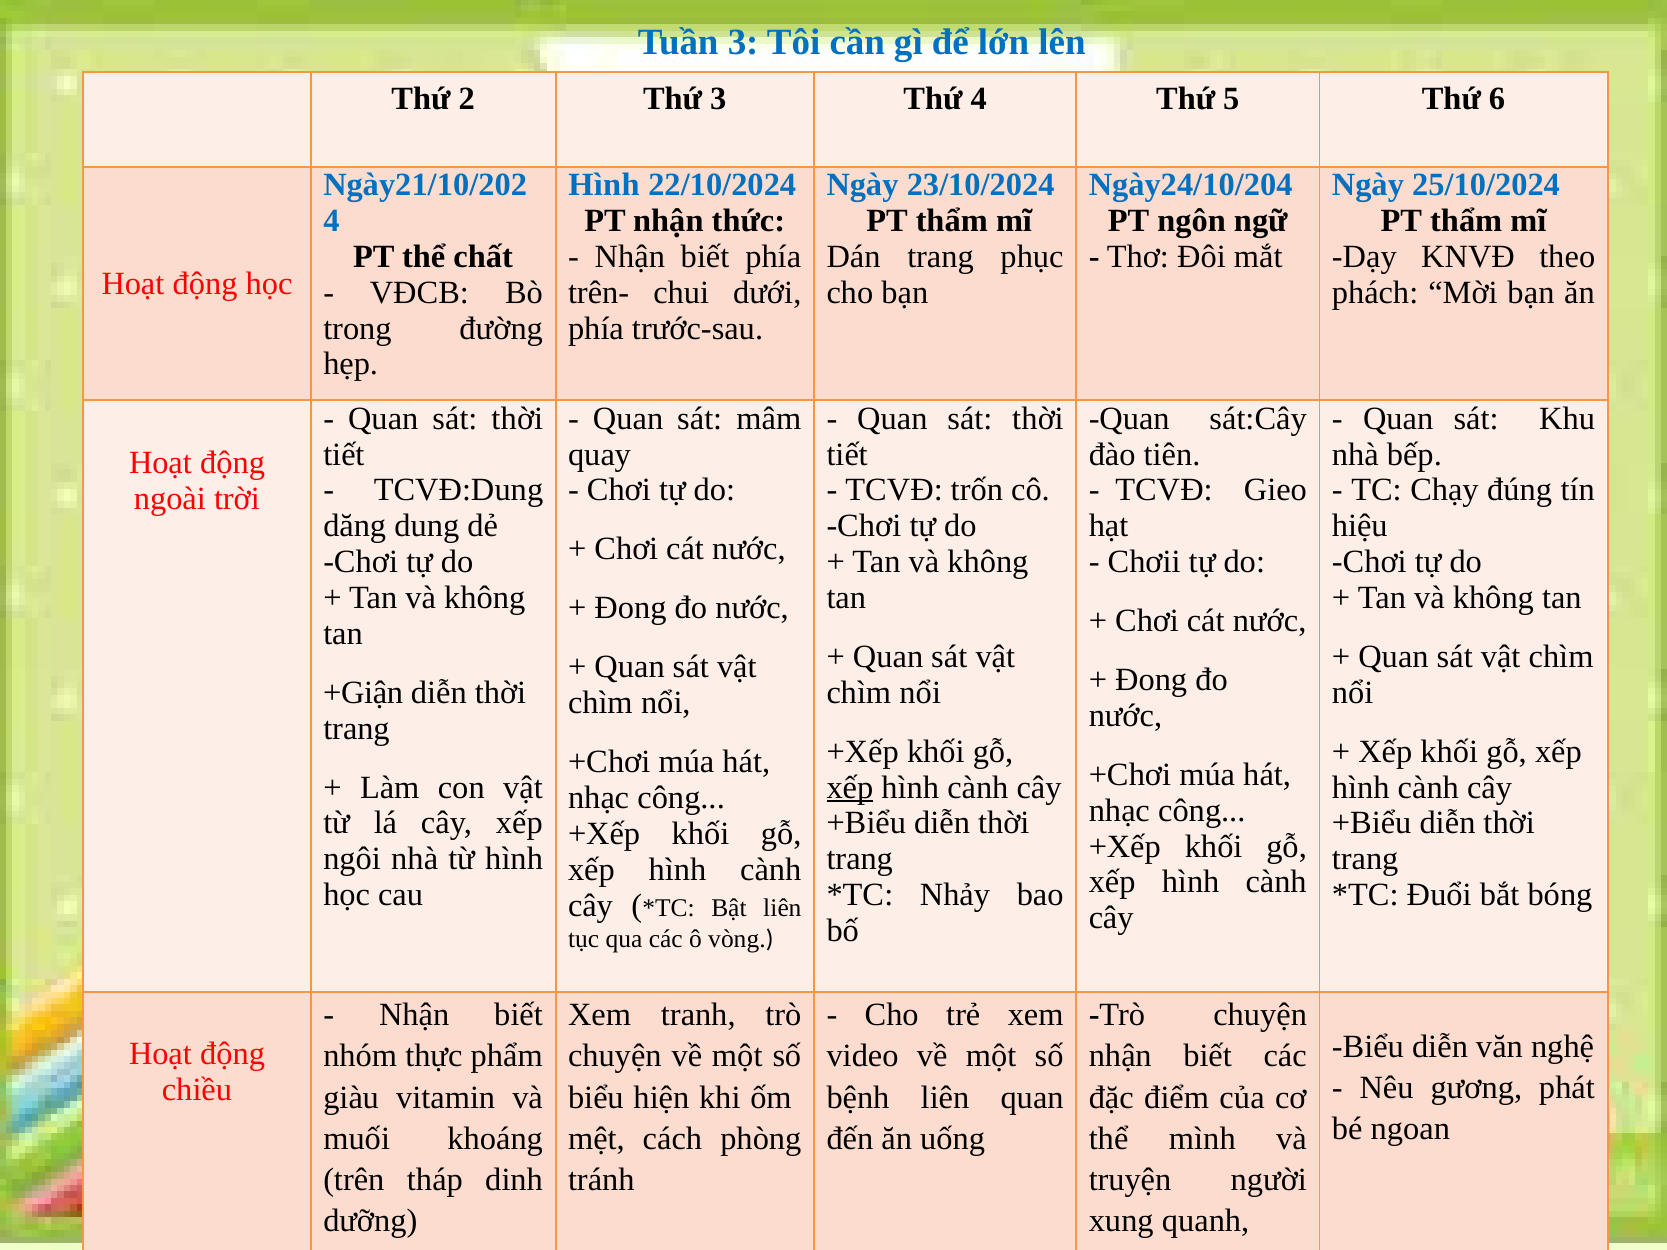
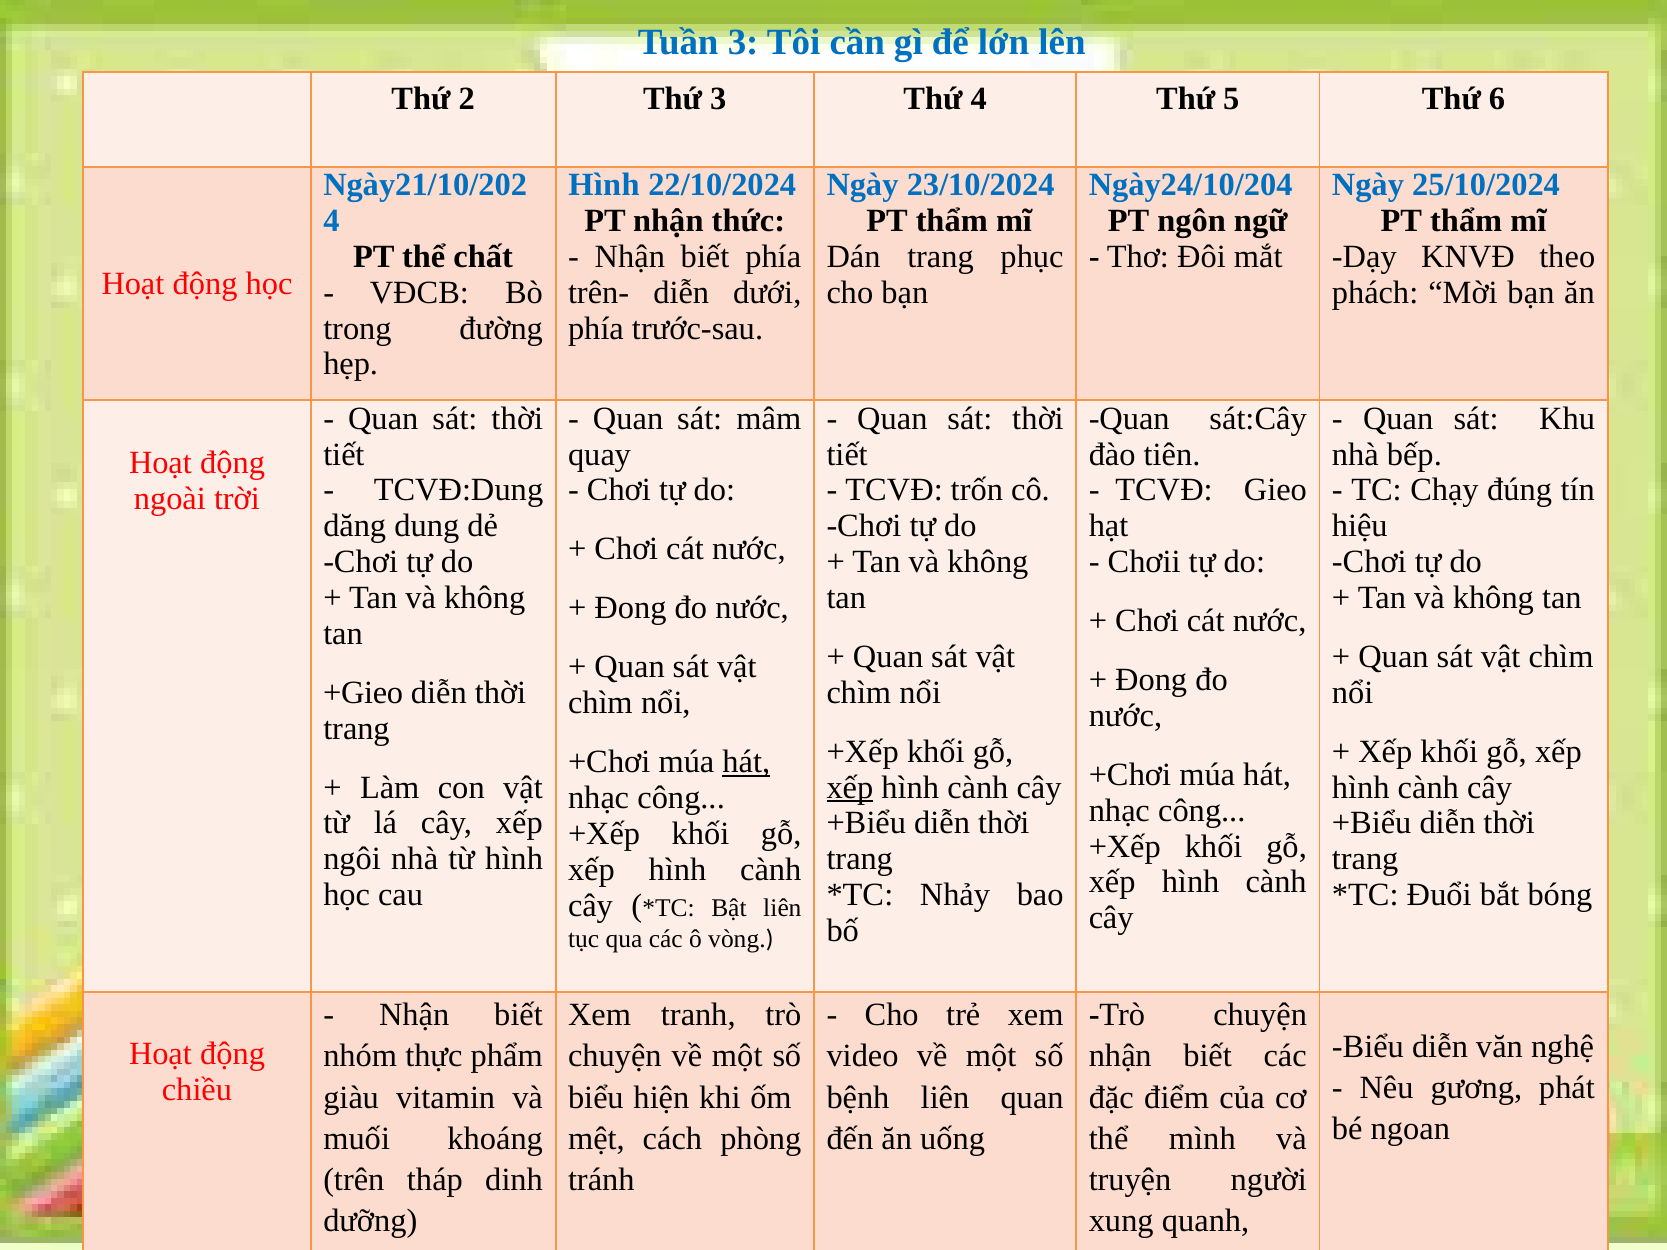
trên- chui: chui -> diễn (681, 293)
+Giận: +Giận -> +Gieo (363, 693)
hát underline: none -> present (746, 762)
